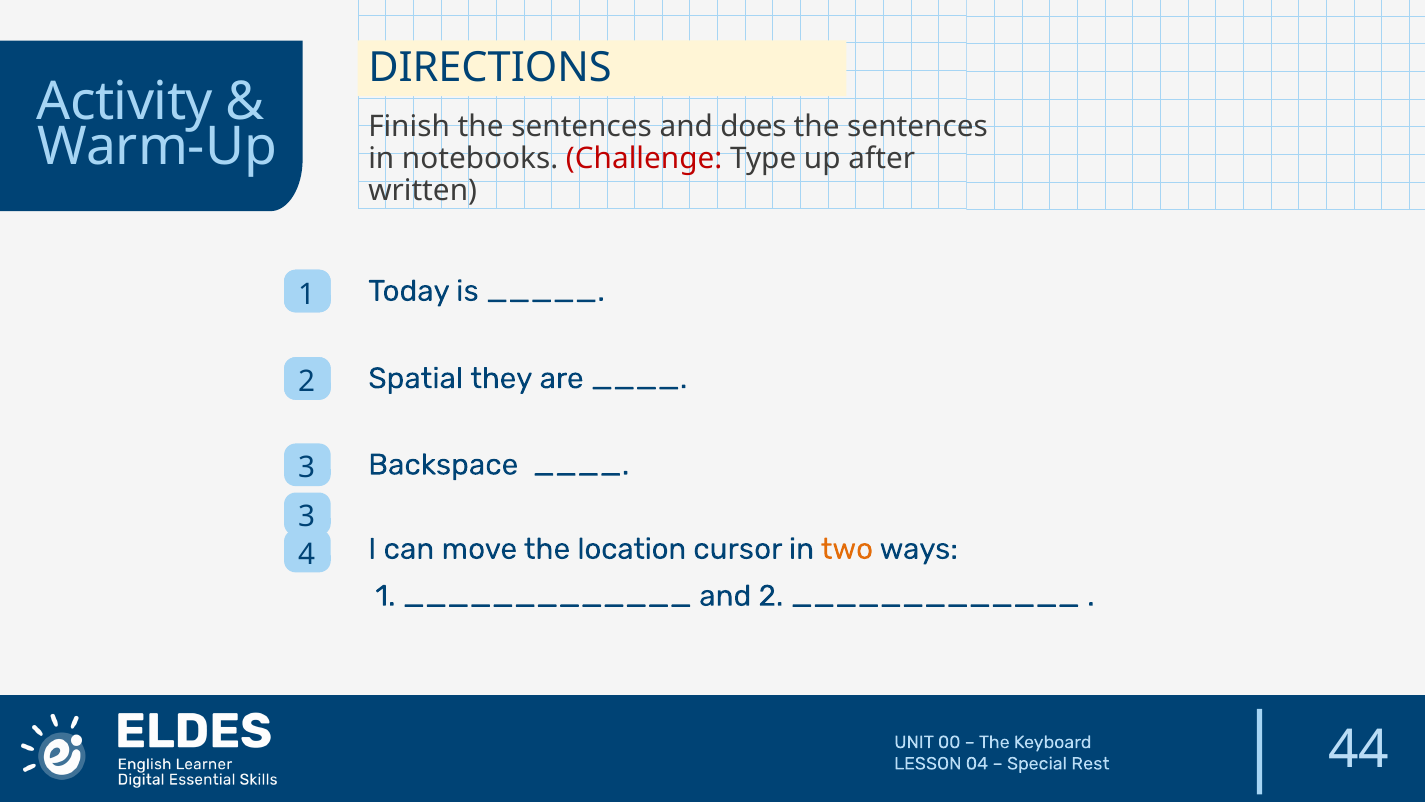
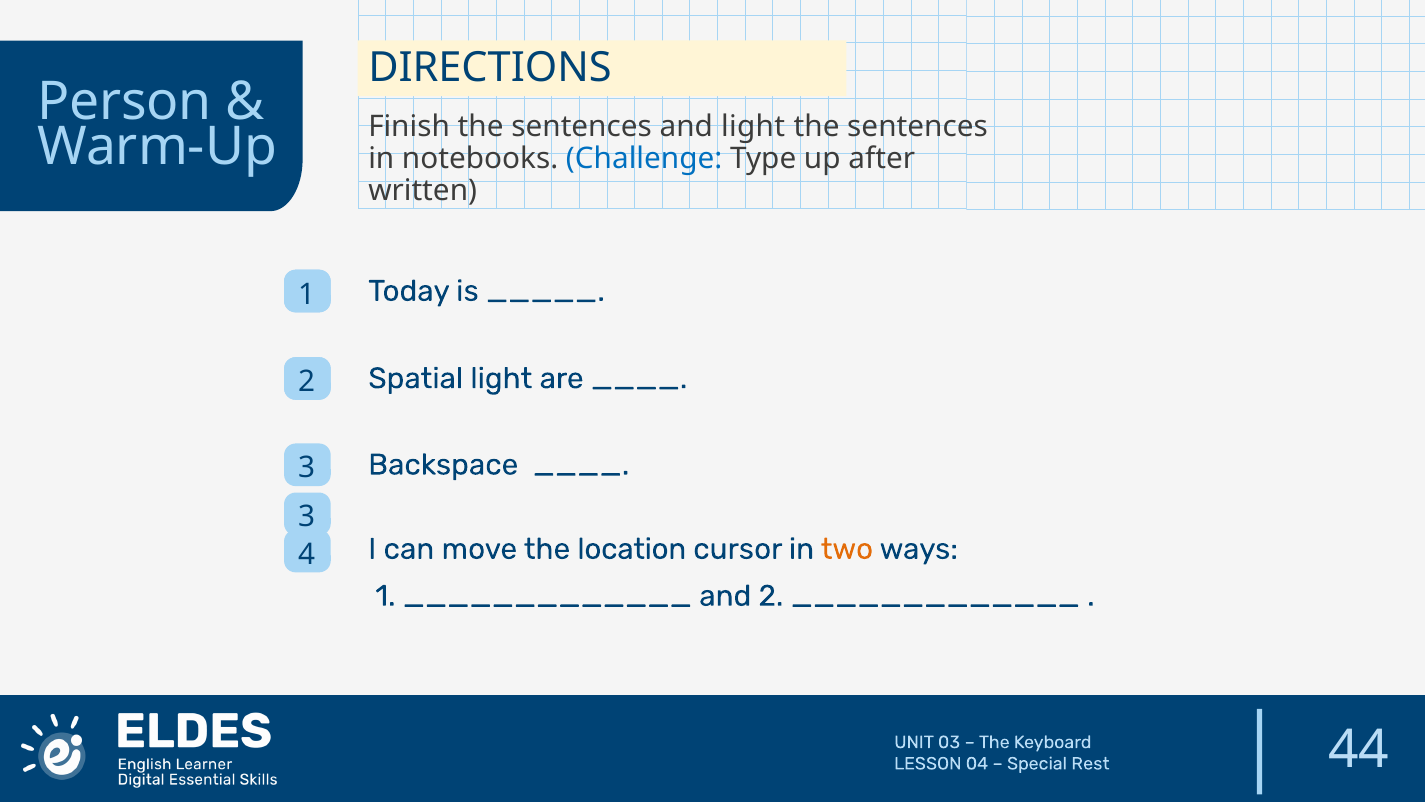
Activity: Activity -> Person (125, 102)
and does: does -> light (753, 127)
Challenge colour: red -> blue (644, 159)
Spatial they: they -> light (501, 378)
00: 00 -> 03 (949, 742)
